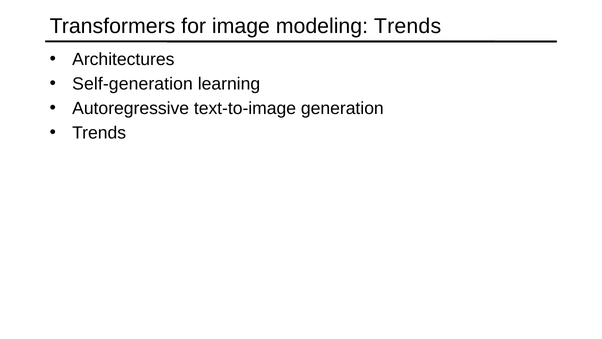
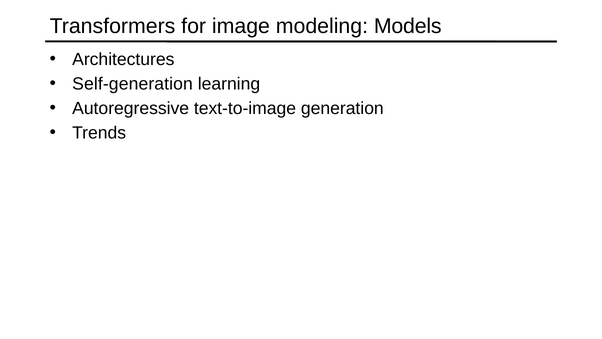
modeling Trends: Trends -> Models (408, 26)
